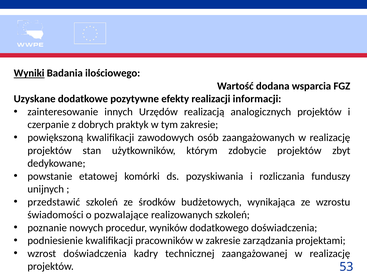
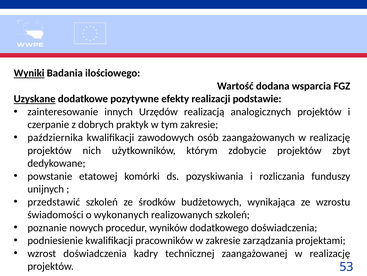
Uzyskane underline: none -> present (35, 99)
informacji: informacji -> podstawie (257, 99)
powiększoną: powiększoną -> października (55, 137)
stan: stan -> nich (92, 150)
pozwalające: pozwalające -> wykonanych (121, 214)
